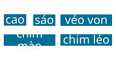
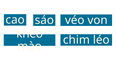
chim: chim -> khéo (30, 34)
